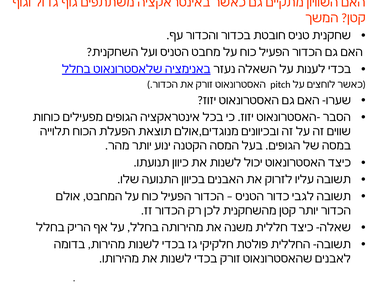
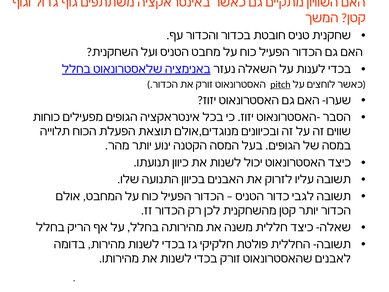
pitch underline: none -> present (280, 84)
